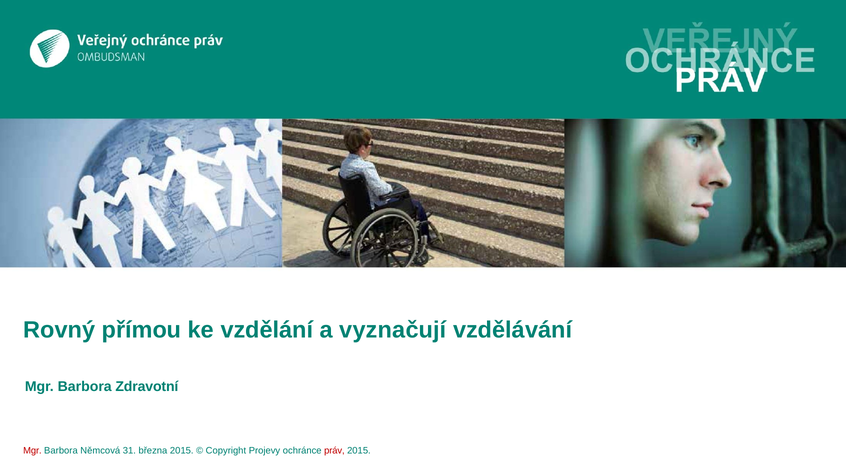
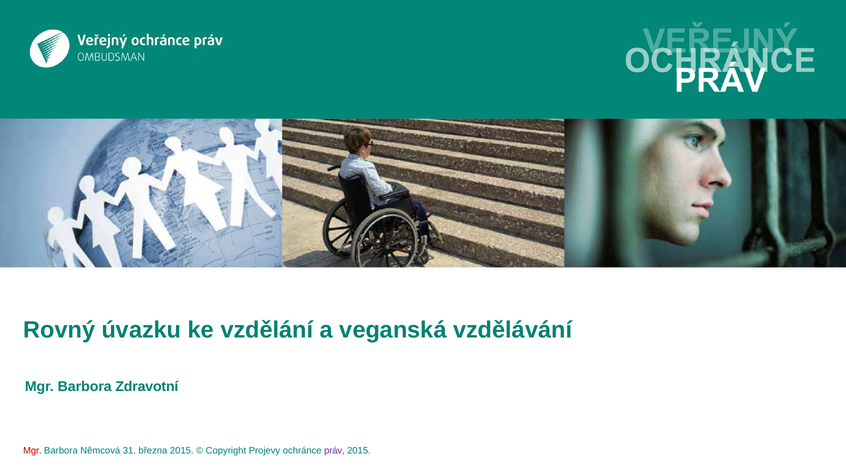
přímou: přímou -> úvazku (141, 330)
vyznačují: vyznačují -> veganská (393, 330)
práv colour: red -> purple (334, 450)
